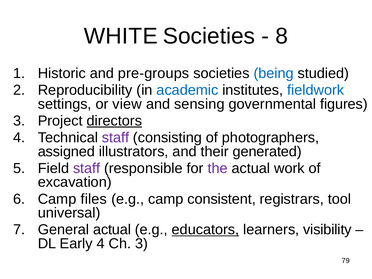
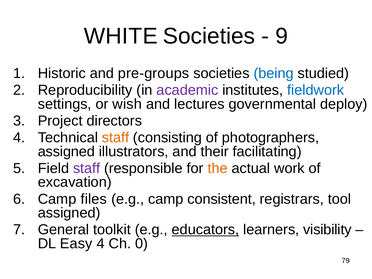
8: 8 -> 9 (282, 36)
academic colour: blue -> purple (187, 90)
view: view -> wish (127, 104)
sensing: sensing -> lectures (199, 104)
figures: figures -> deploy (344, 104)
directors underline: present -> none (114, 121)
staff colour: purple -> orange (116, 138)
generated: generated -> facilitating (267, 151)
the colour: purple -> orange (218, 168)
universal: universal -> assigned (69, 213)
General actual: actual -> toolkit (112, 230)
Early: Early -> Easy (76, 244)
Ch 3: 3 -> 0 (142, 244)
